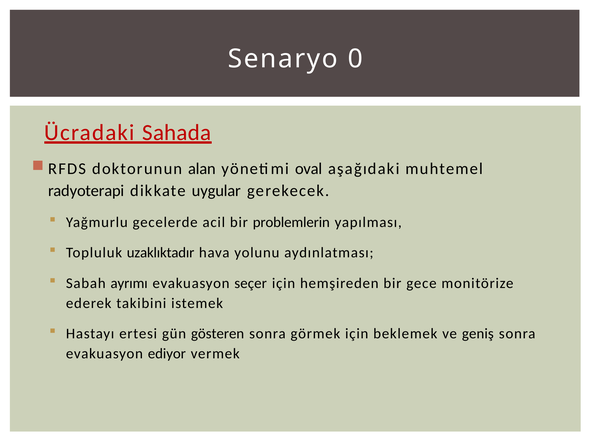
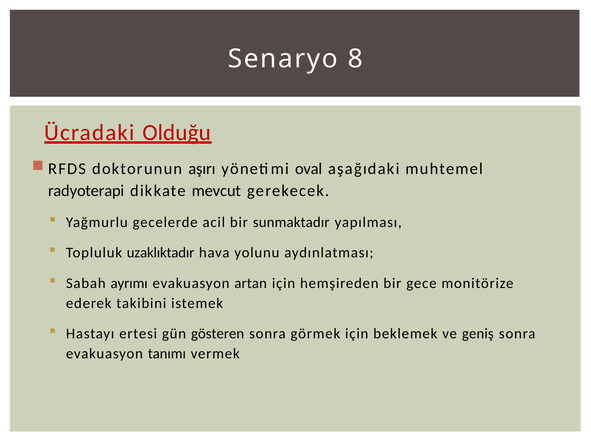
0: 0 -> 8 (355, 59)
Sahada: Sahada -> Olduğu (177, 133)
alan: alan -> aşırı (202, 169)
uygular: uygular -> mevcut (216, 191)
problemlerin: problemlerin -> sunmaktadır (291, 222)
seçer: seçer -> artan (251, 283)
ediyor: ediyor -> tanımı (167, 354)
